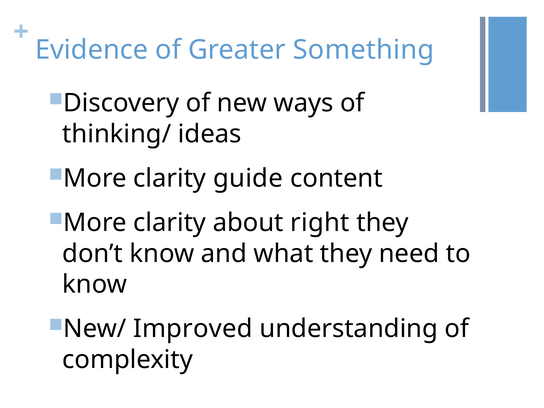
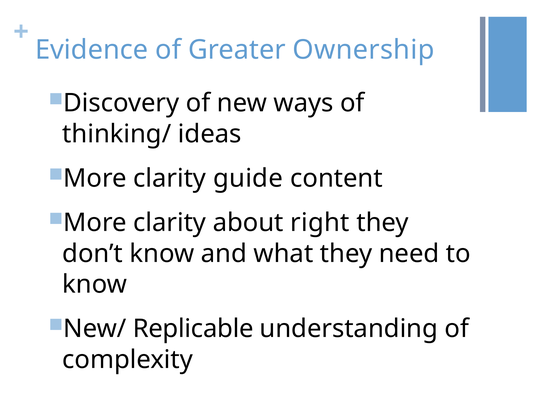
Something: Something -> Ownership (364, 50)
Improved: Improved -> Replicable (193, 329)
